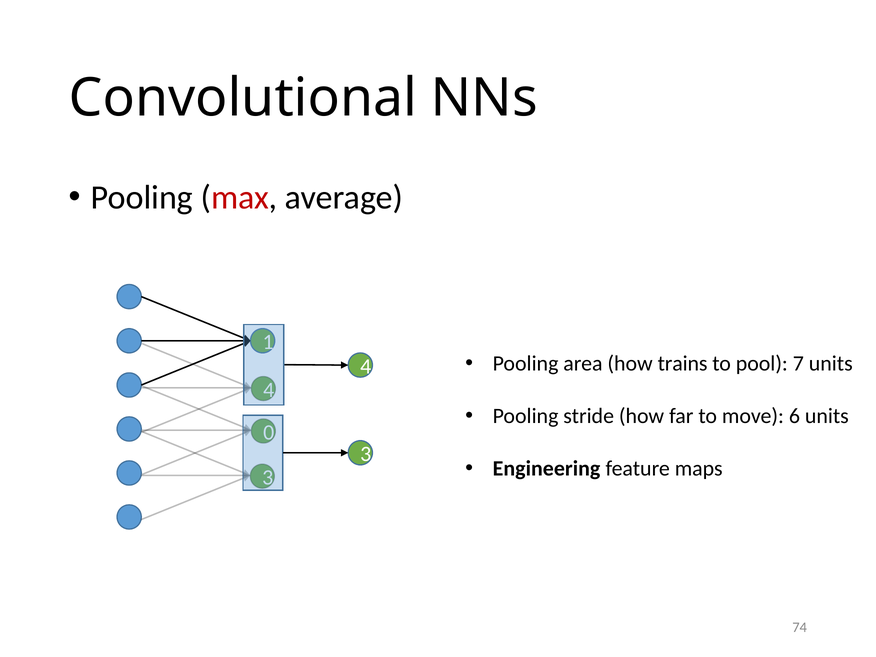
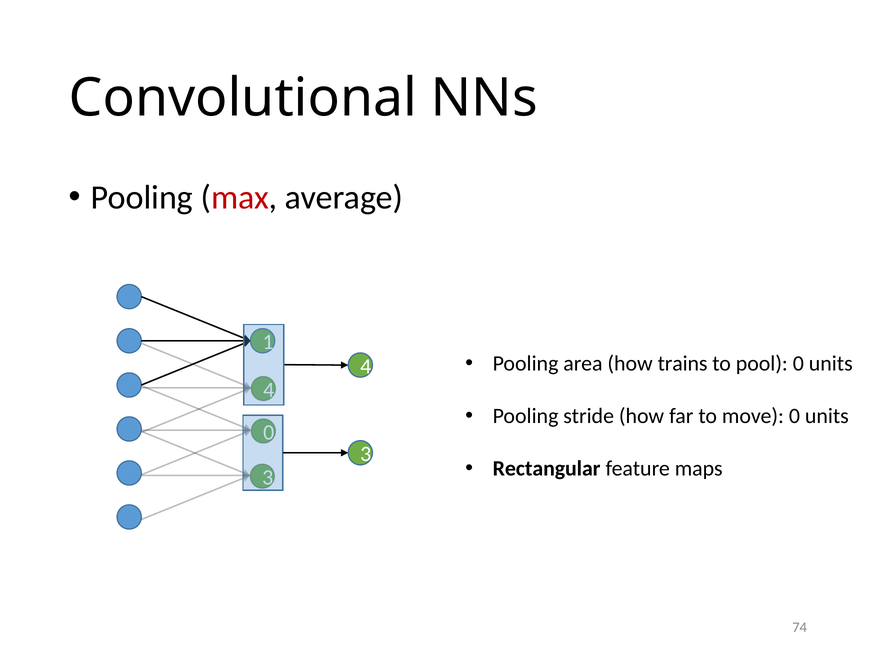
pool 7: 7 -> 0 (798, 363)
move 6: 6 -> 0 (794, 416)
Engineering: Engineering -> Rectangular (547, 469)
